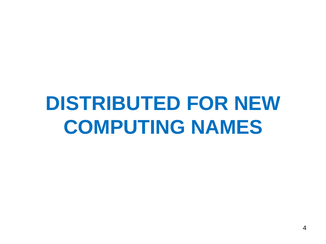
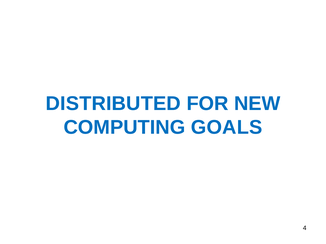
NAMES: NAMES -> GOALS (227, 128)
